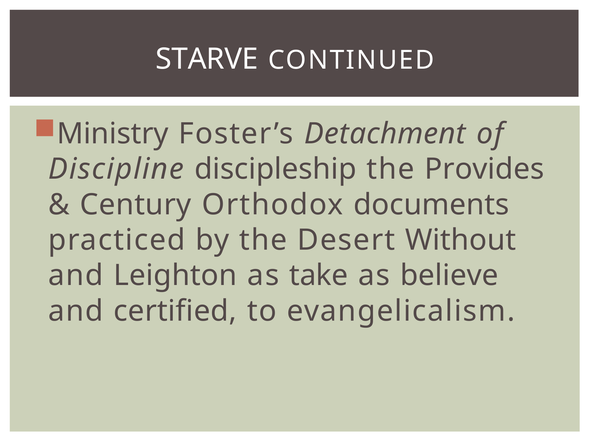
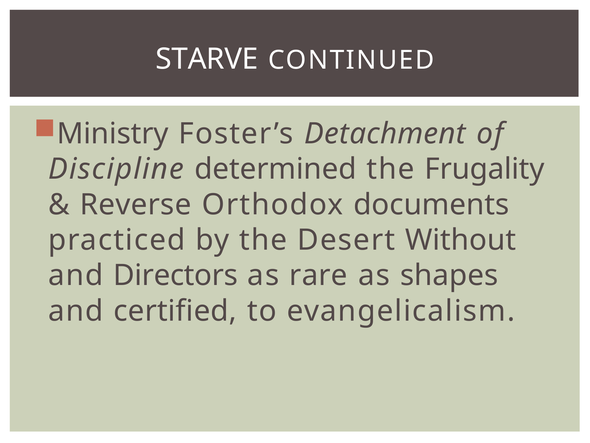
discipleship: discipleship -> determined (275, 169)
Provides: Provides -> Frugality (485, 169)
Century: Century -> Reverse (136, 204)
Leighton: Leighton -> Directors (176, 275)
take: take -> rare (318, 275)
believe: believe -> shapes (449, 275)
